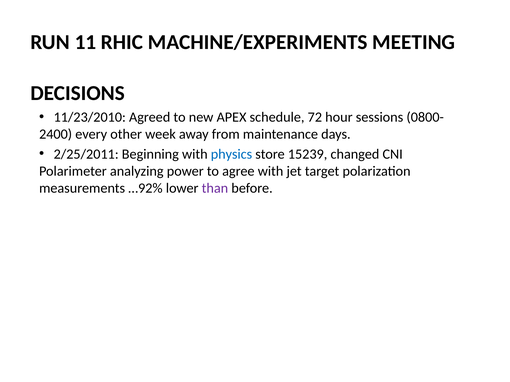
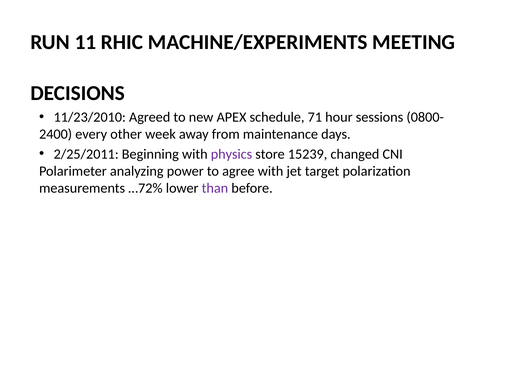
72: 72 -> 71 (315, 117)
physics colour: blue -> purple (231, 154)
…92%: …92% -> …72% (145, 188)
